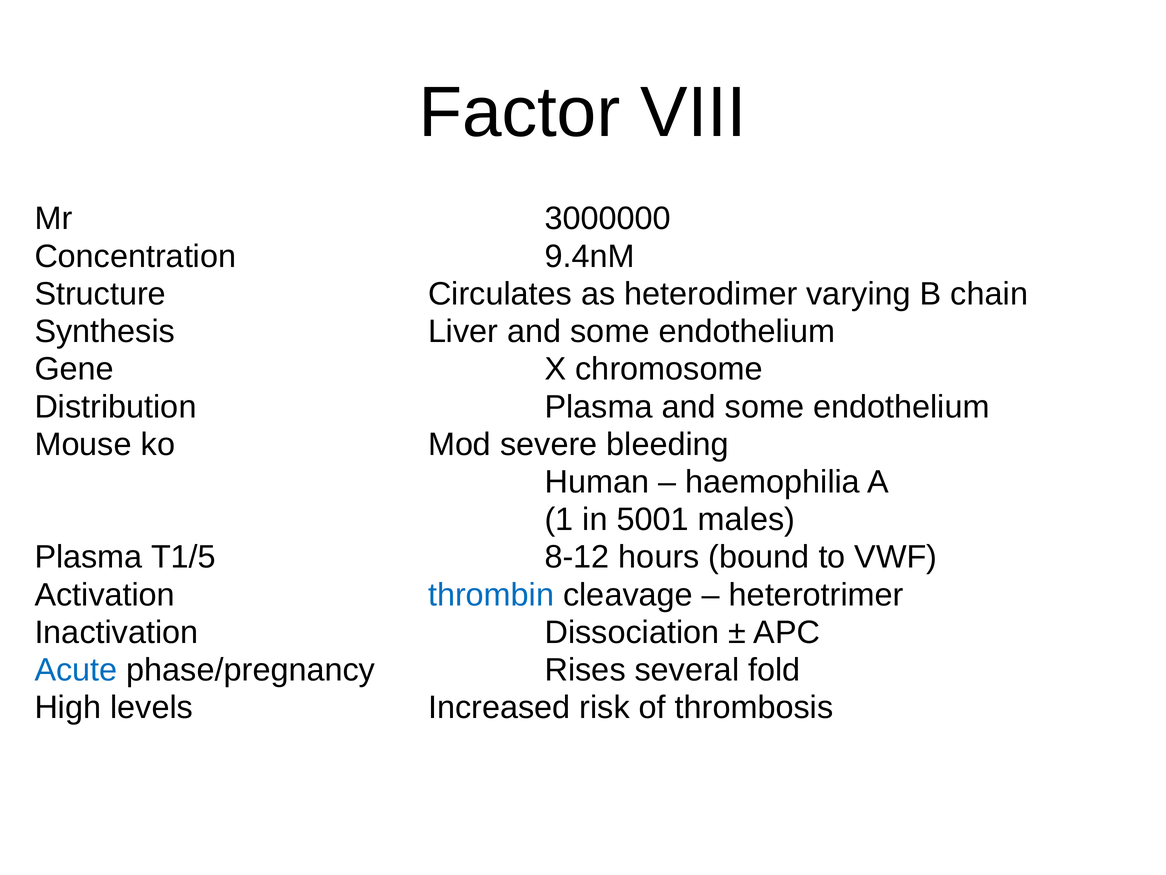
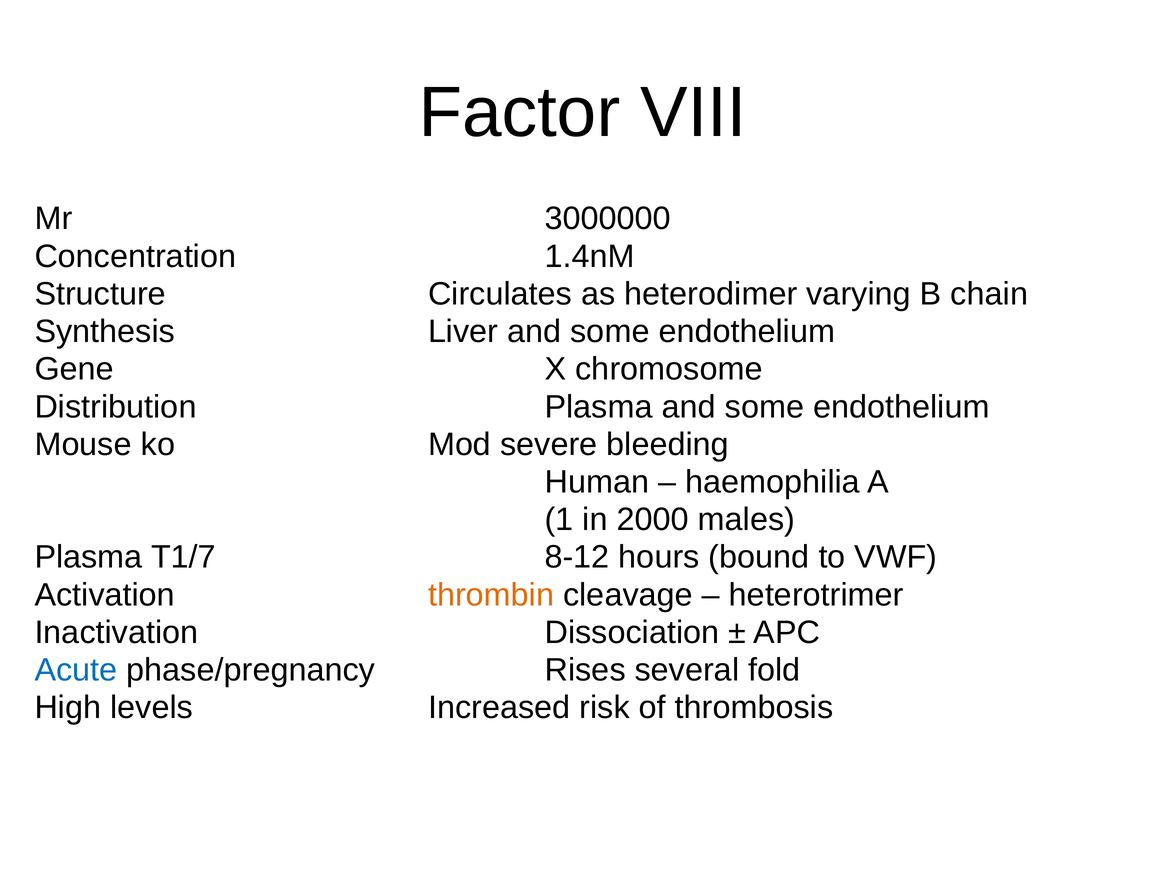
9.4nM: 9.4nM -> 1.4nM (590, 256)
5001: 5001 -> 2000 (653, 519)
T1/5: T1/5 -> T1/7 (183, 557)
thrombin colour: blue -> orange (491, 595)
